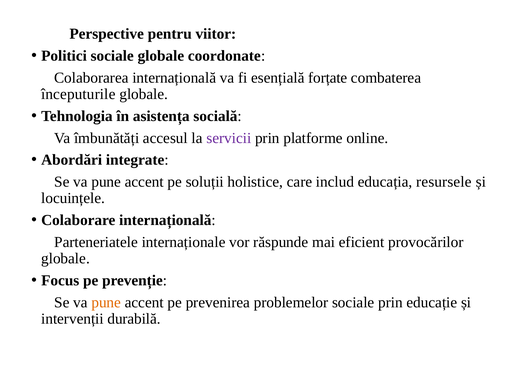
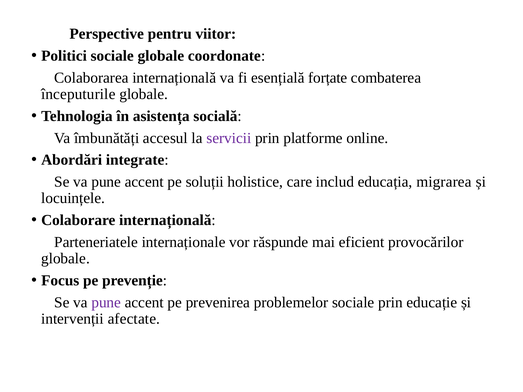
resursele: resursele -> migrarea (444, 182)
pune colour: orange -> purple (106, 303)
durabilă: durabilă -> afectate (134, 319)
